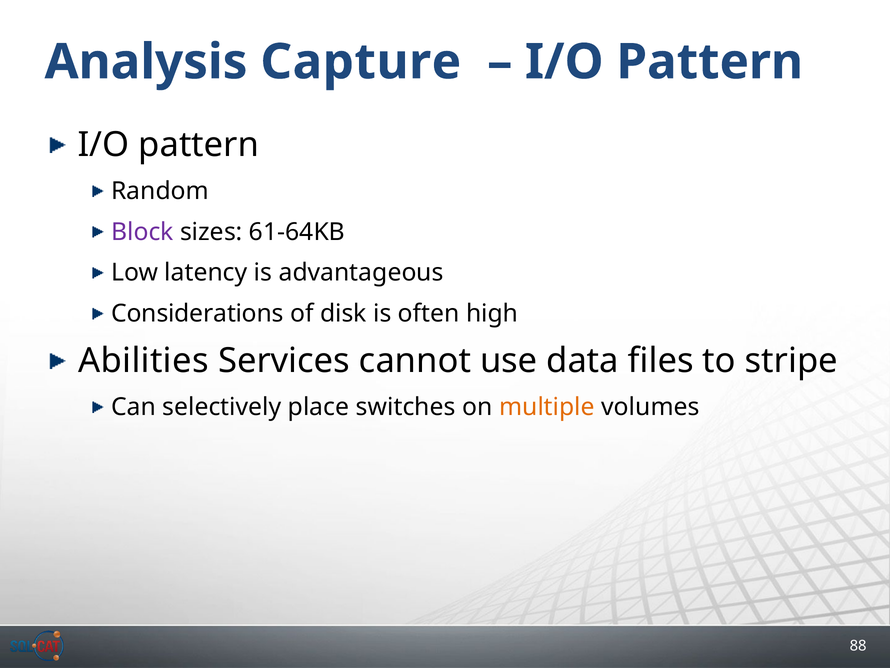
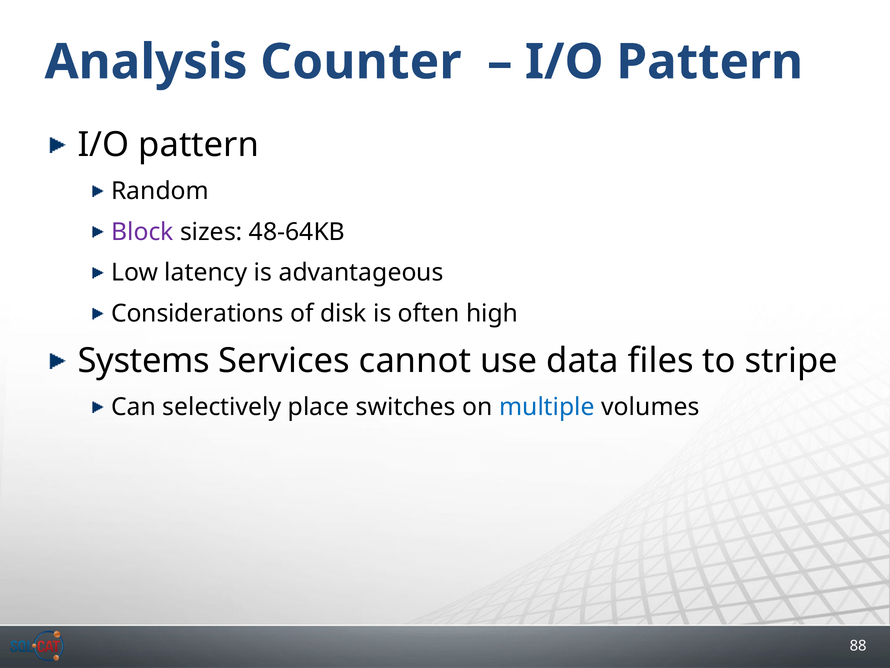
Capture: Capture -> Counter (361, 62)
61-64KB: 61-64KB -> 48-64KB (297, 232)
Abilities: Abilities -> Systems (144, 361)
multiple colour: orange -> blue (547, 407)
